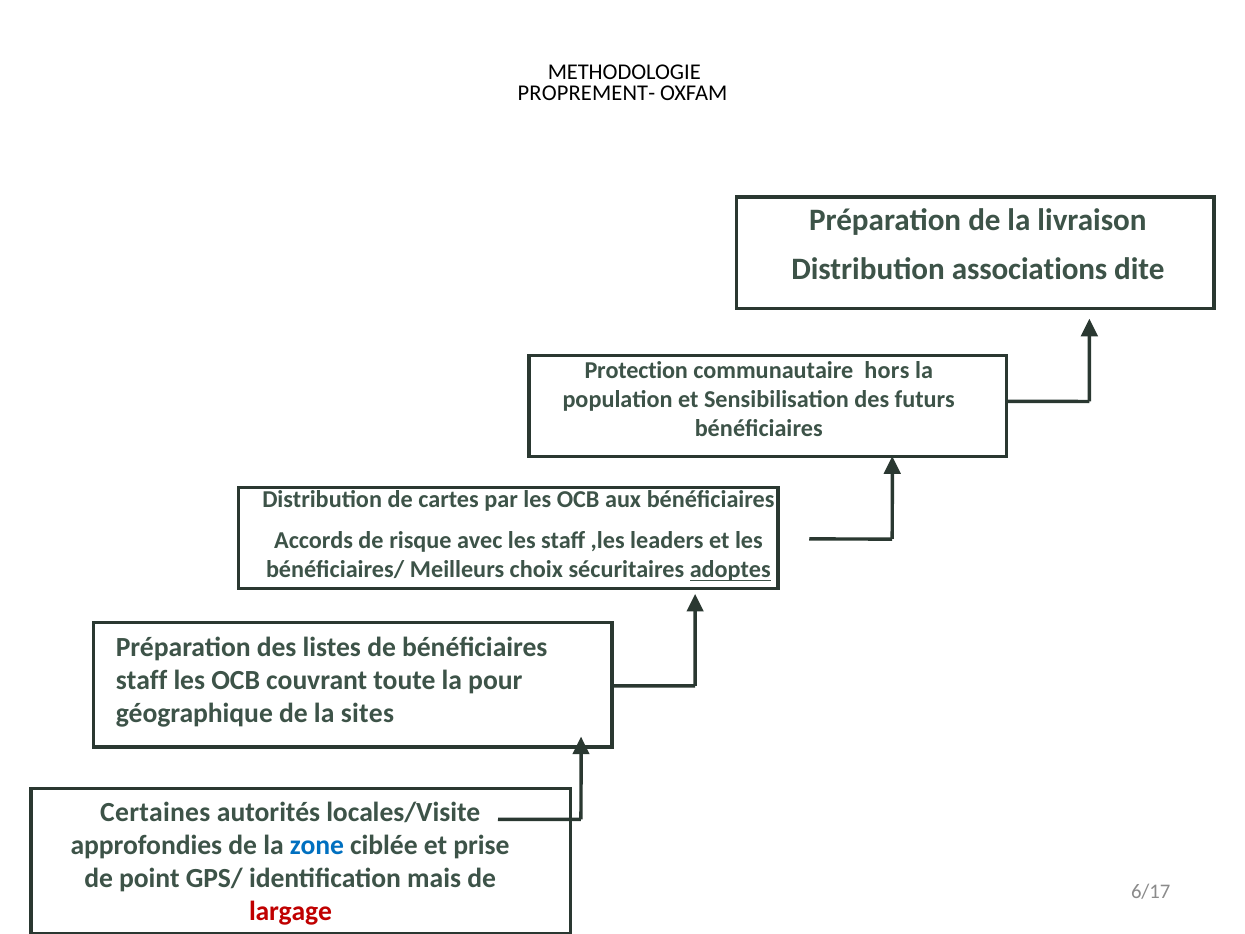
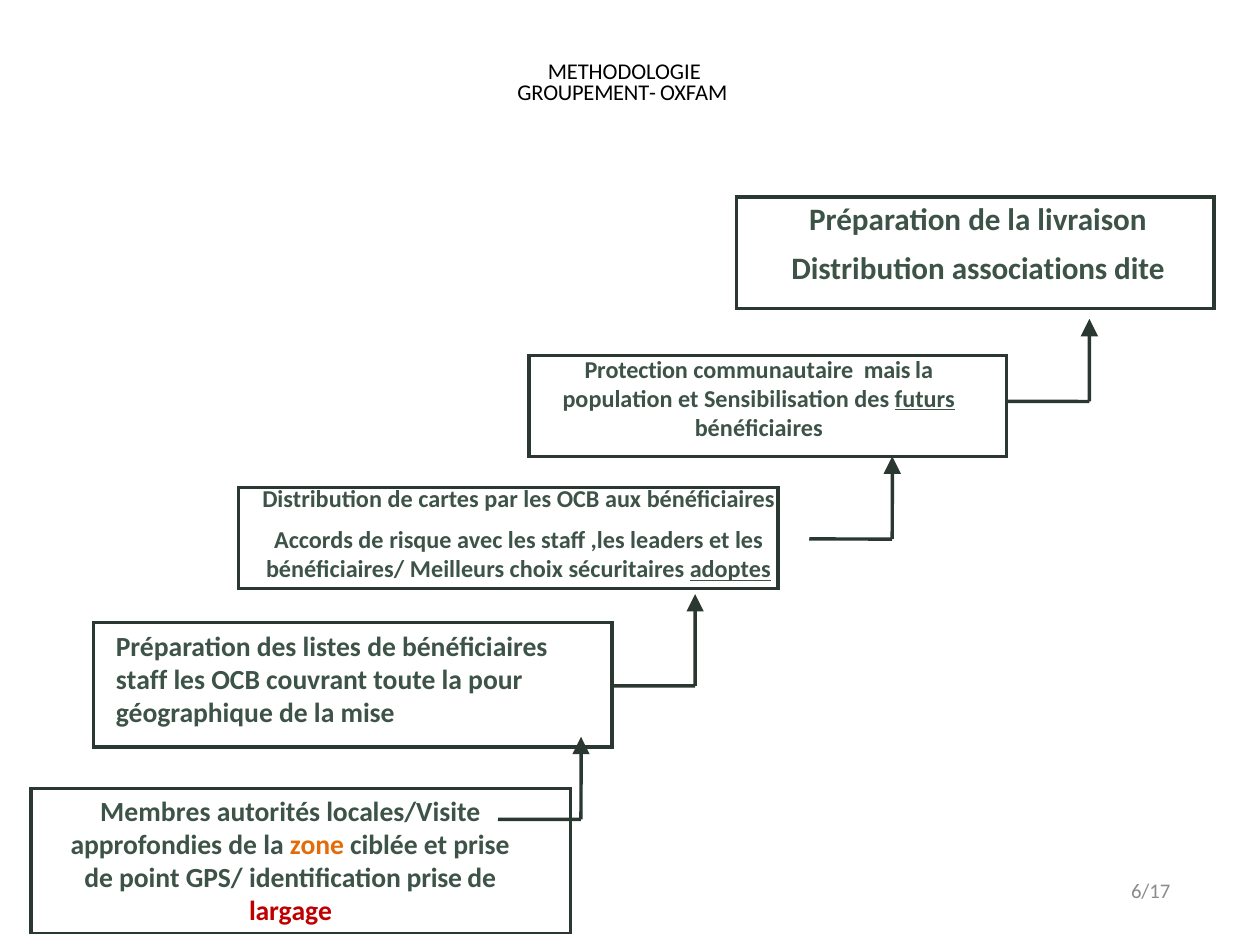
PROPREMENT-: PROPREMENT- -> GROUPEMENT- (587, 93)
hors: hors -> mais (887, 370)
futurs underline: none -> present (925, 399)
sites: sites -> mise (368, 714)
Certaines: Certaines -> Membres (155, 812)
zone colour: blue -> orange (317, 845)
identification mais: mais -> prise (434, 878)
